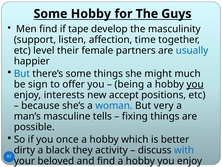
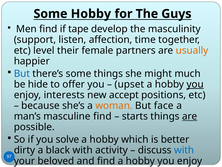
usually colour: blue -> orange (192, 50)
sign: sign -> hide (38, 84)
being: being -> upset (129, 84)
woman colour: blue -> orange (114, 105)
very: very -> face (164, 105)
masculine tells: tells -> find (102, 116)
fixing: fixing -> starts (135, 116)
are underline: none -> present (190, 116)
once: once -> solve (67, 139)
black they: they -> with (83, 150)
